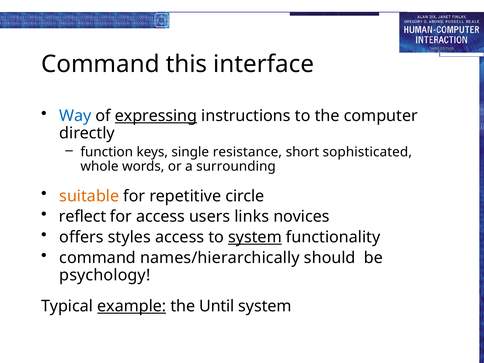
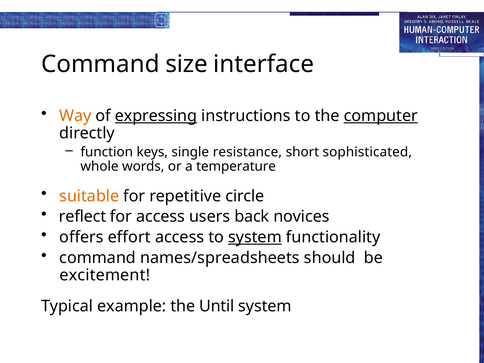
this: this -> size (187, 64)
Way colour: blue -> orange (75, 116)
computer underline: none -> present (381, 116)
surrounding: surrounding -> temperature (236, 167)
links: links -> back (252, 217)
styles: styles -> effort (129, 237)
names/hierarchically: names/hierarchically -> names/spreadsheets (220, 258)
psychology: psychology -> excitement (105, 275)
example underline: present -> none (132, 306)
